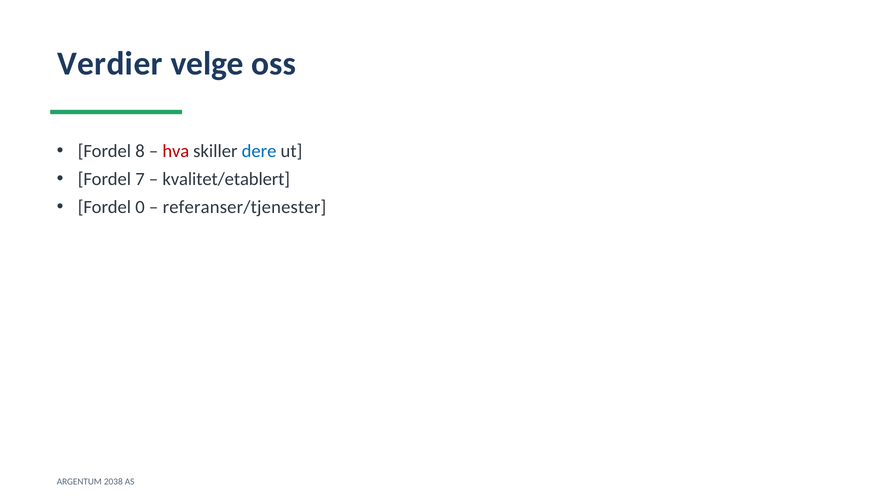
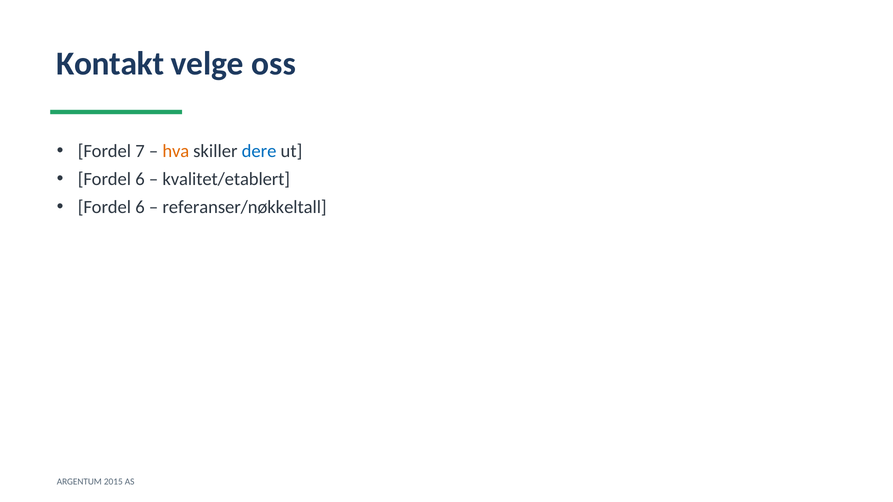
Verdier: Verdier -> Kontakt (110, 64)
8: 8 -> 7 (140, 151)
hva colour: red -> orange (176, 151)
7: 7 -> 6 (140, 179)
0: 0 -> 6 (140, 207)
referanser/tjenester: referanser/tjenester -> referanser/nøkkeltall (245, 207)
2038: 2038 -> 2015 (113, 482)
